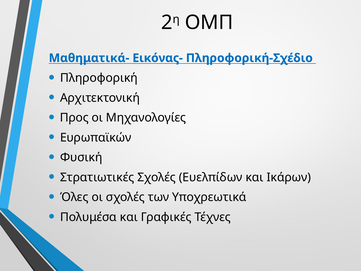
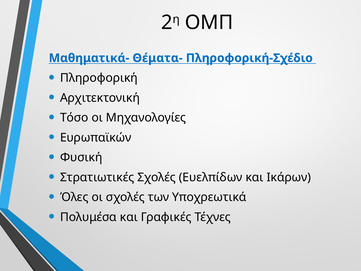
Εικόνας-: Εικόνας- -> Θέματα- (158, 58)
Προς: Προς -> Τόσο (74, 118)
